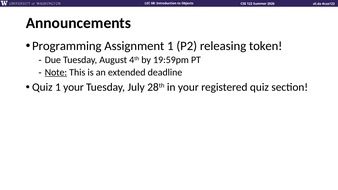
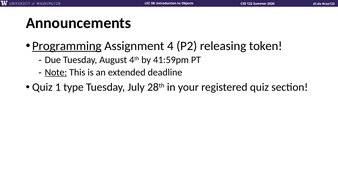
Programming underline: none -> present (67, 46)
Assignment 1: 1 -> 4 (170, 46)
19:59pm: 19:59pm -> 41:59pm (171, 60)
1 your: your -> type (73, 87)
